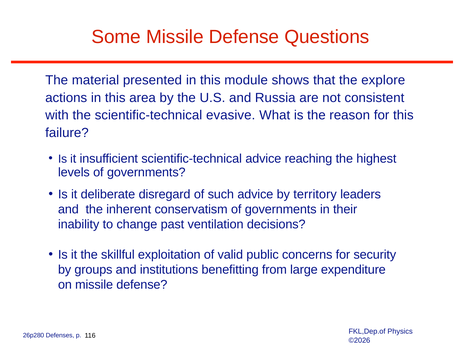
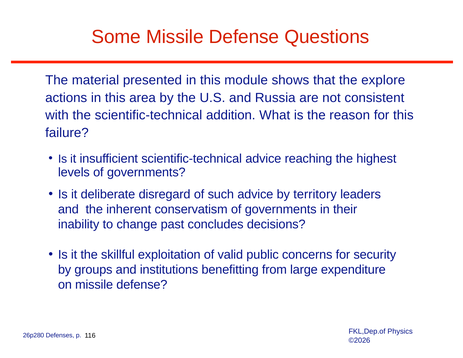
evasive: evasive -> addition (231, 115)
ventilation: ventilation -> concludes (216, 224)
